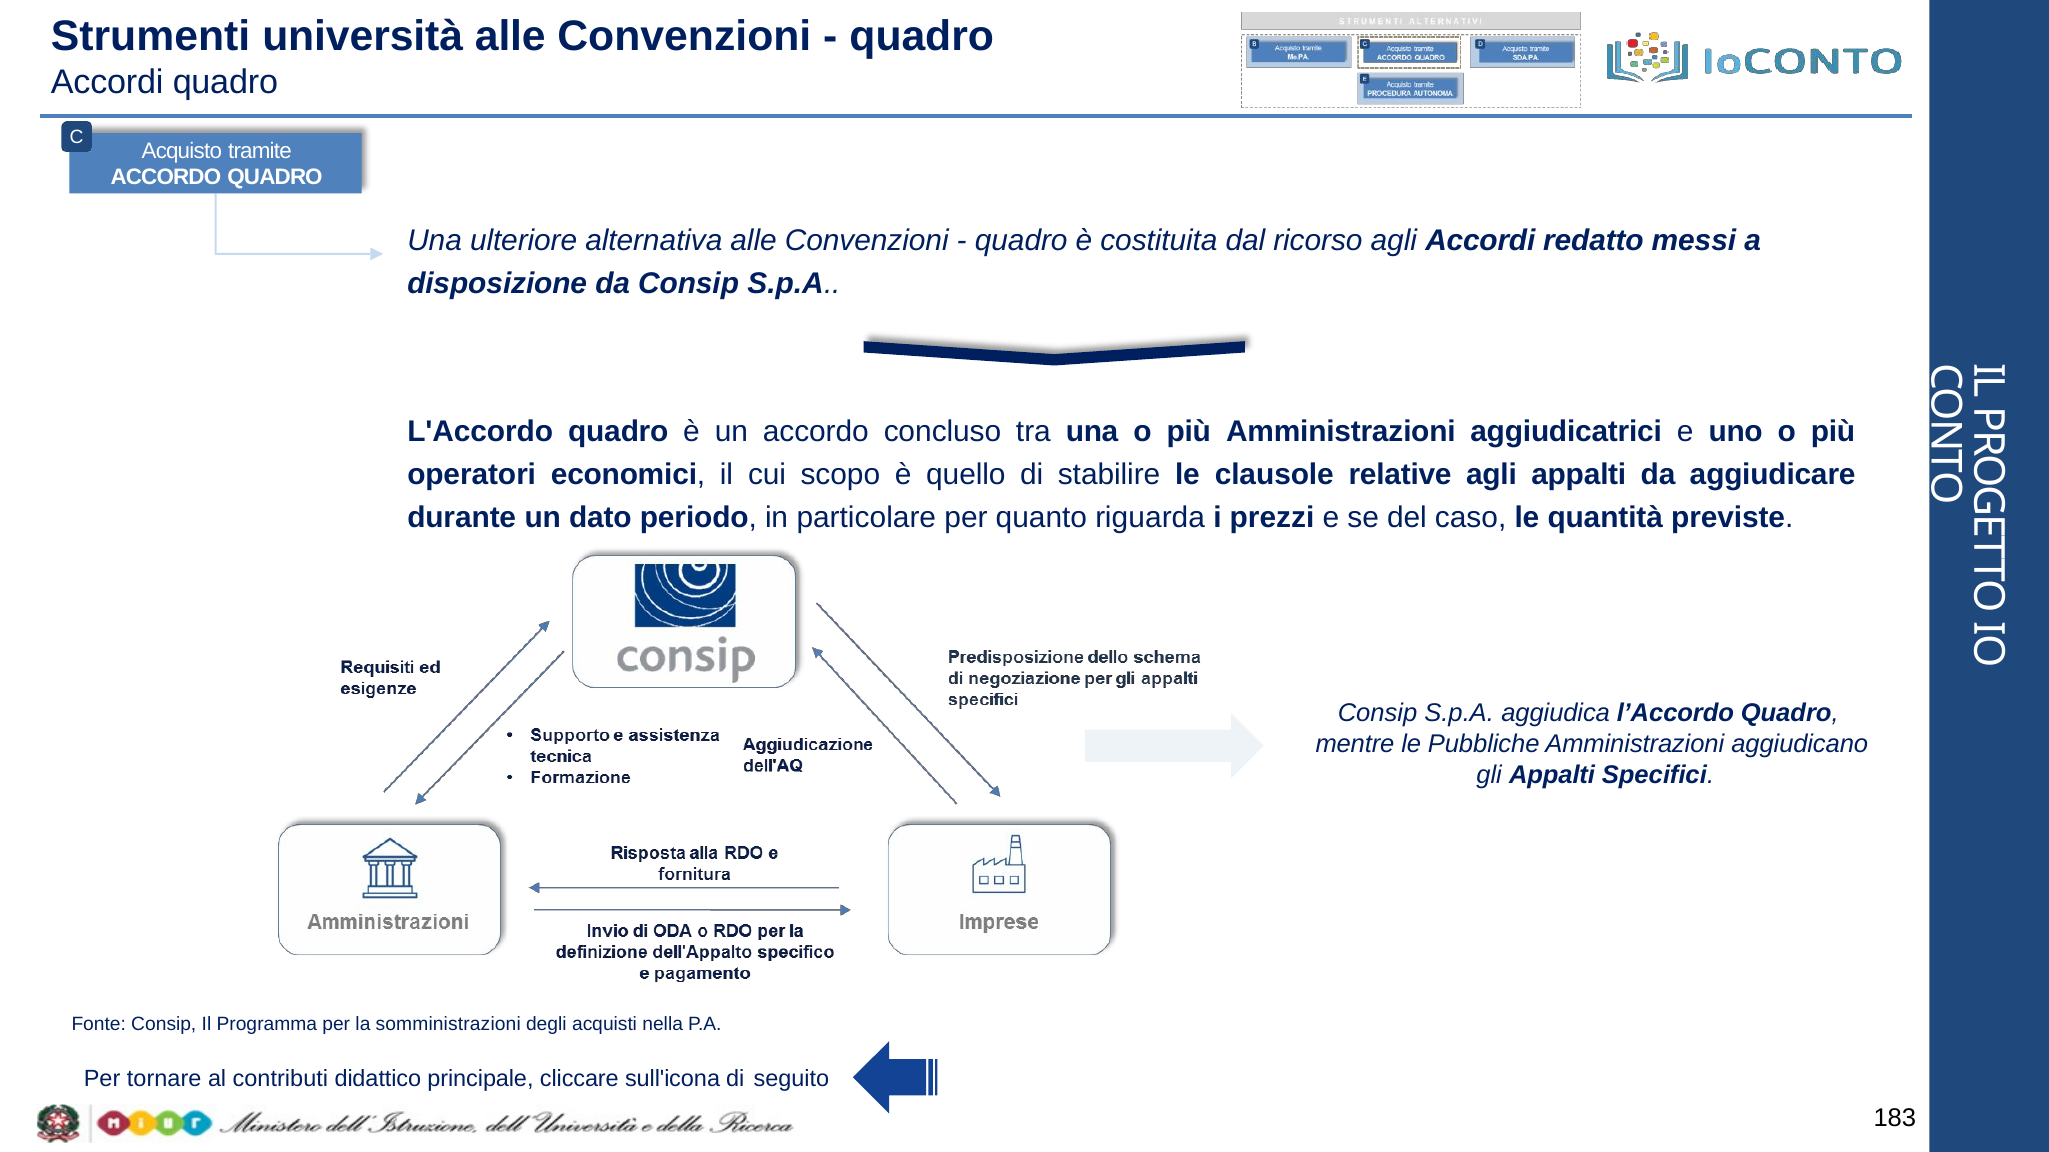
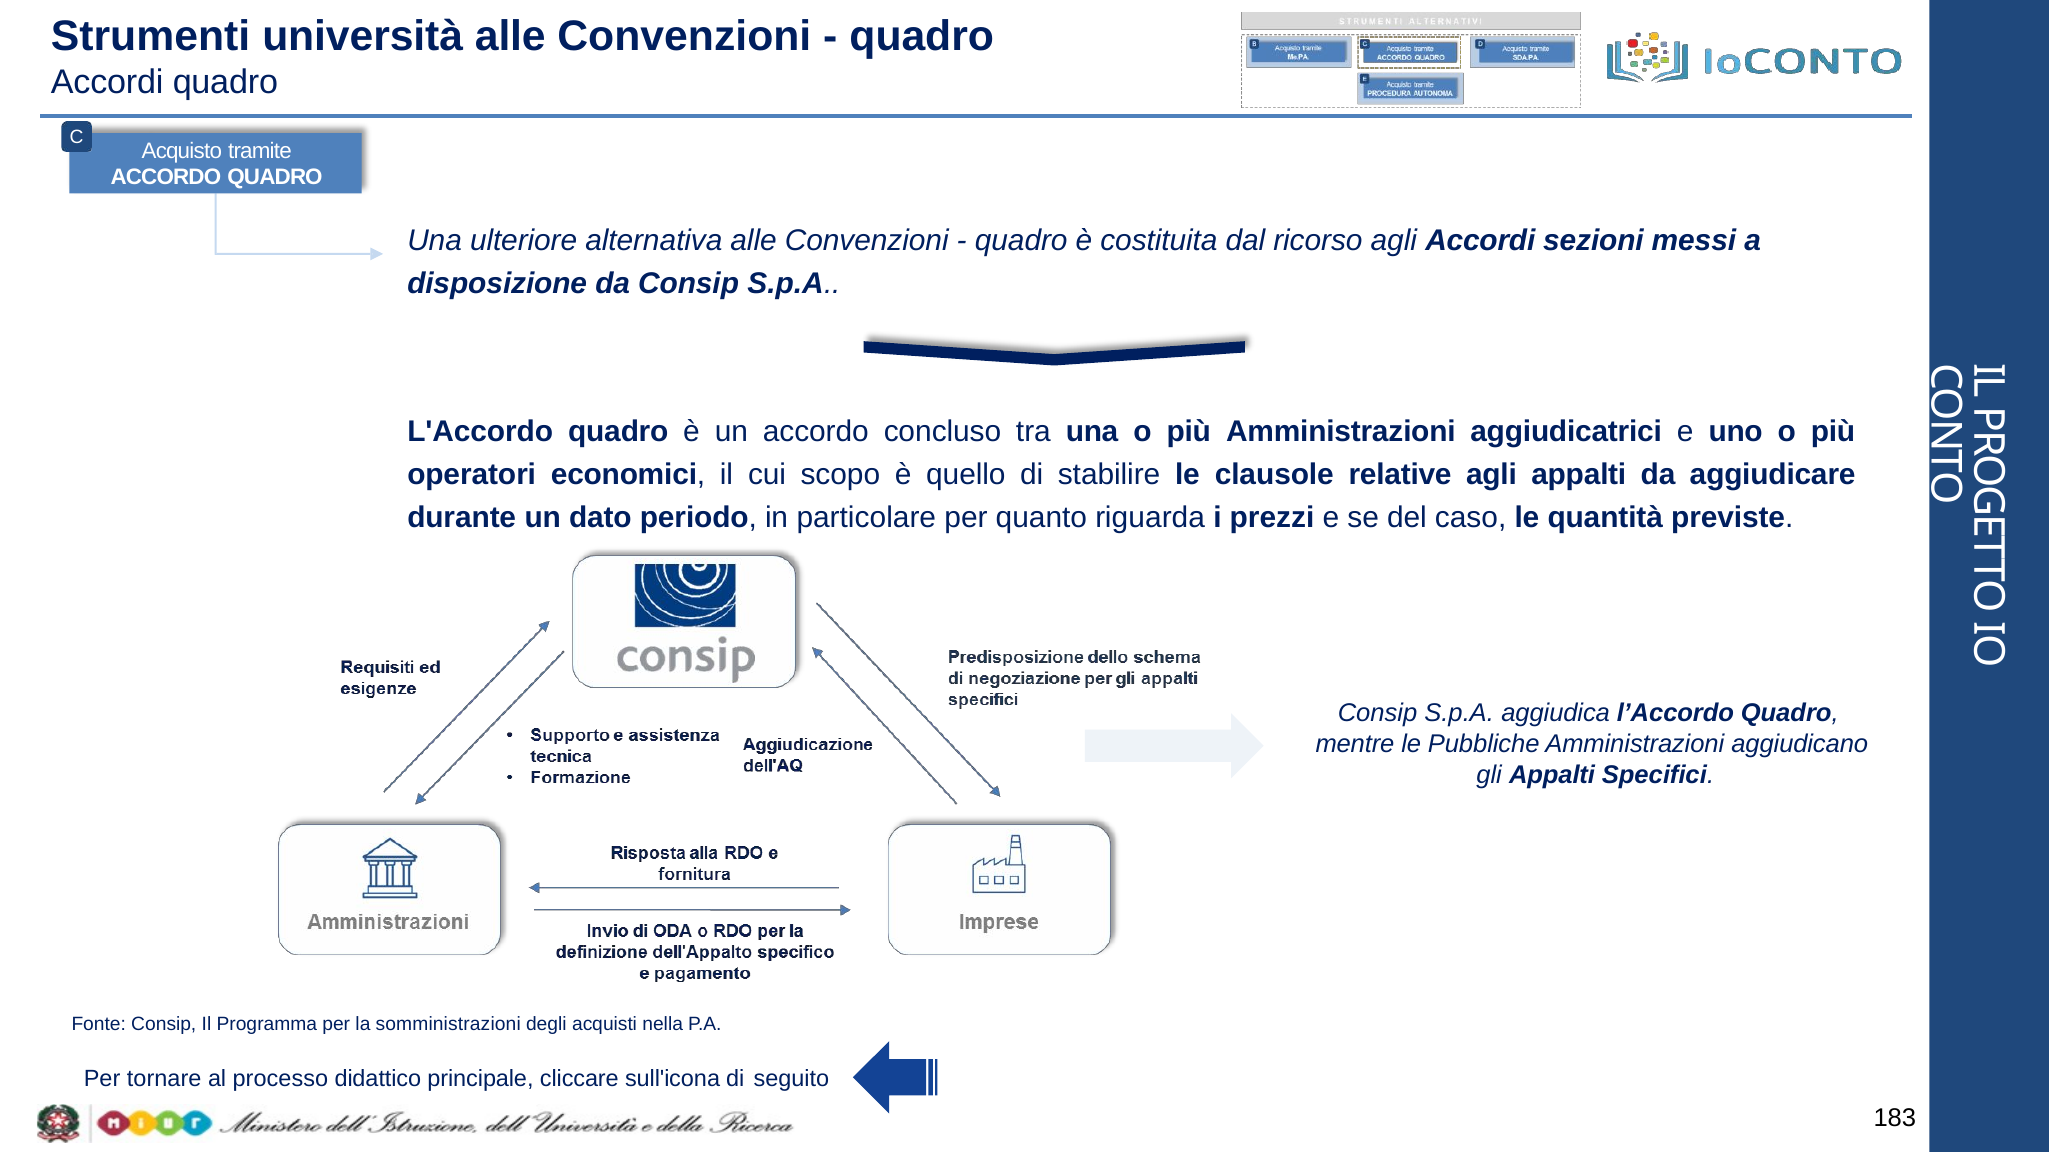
redatto: redatto -> sezioni (1593, 241)
contributi: contributi -> processo (280, 1079)
